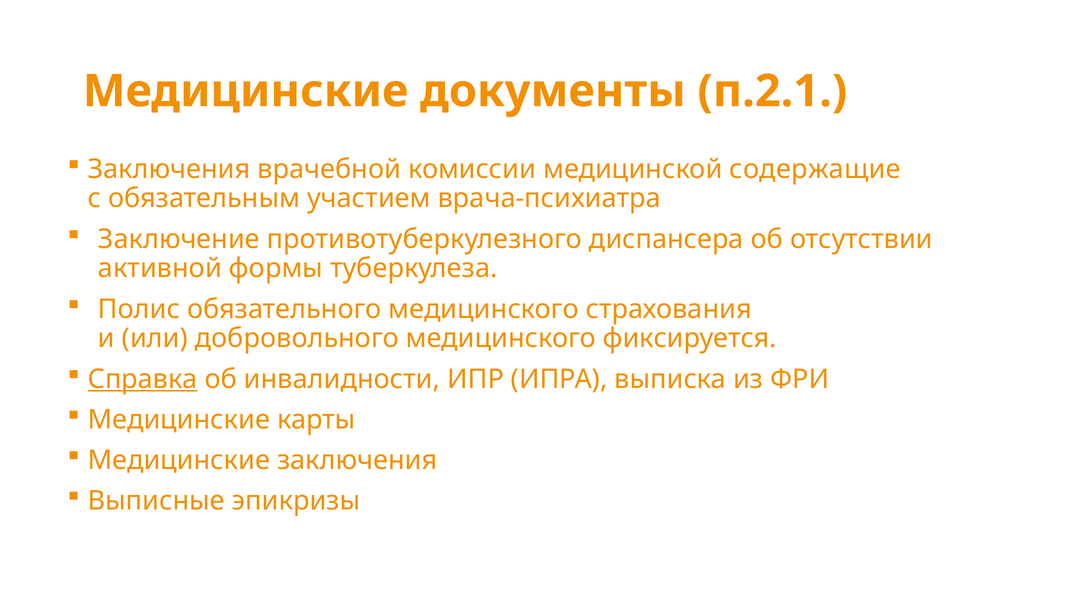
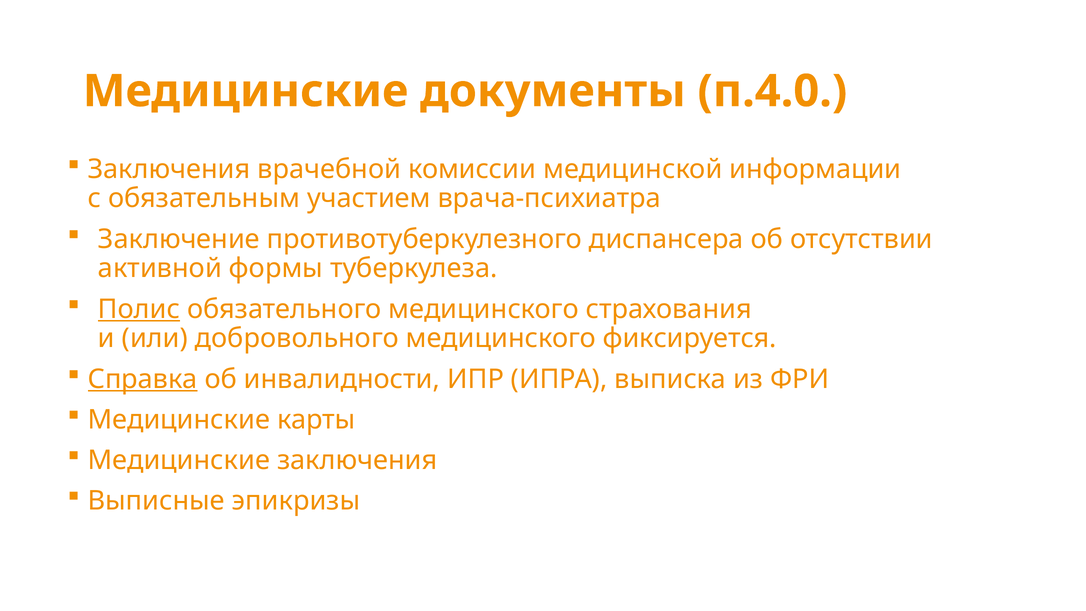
п.2.1: п.2.1 -> п.4.0 (772, 91)
содержащие: содержащие -> информации (815, 169)
Полис underline: none -> present (139, 309)
